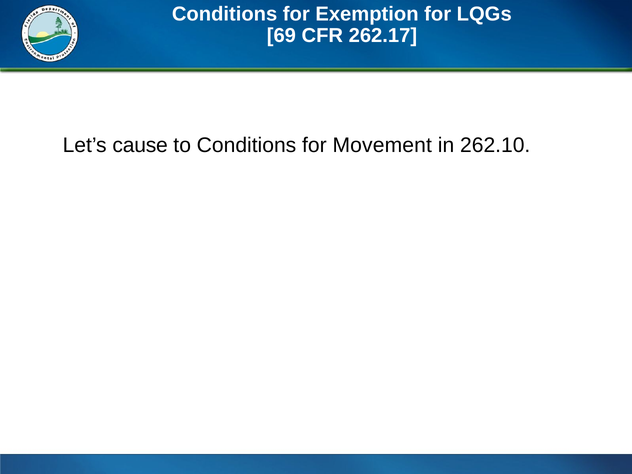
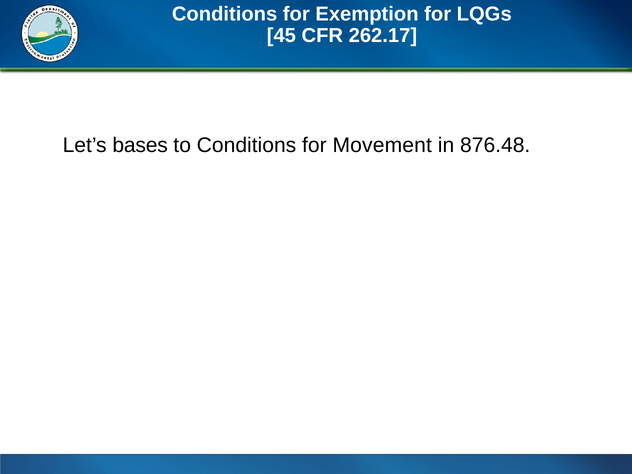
69: 69 -> 45 (281, 36)
cause: cause -> bases (140, 145)
262.10: 262.10 -> 876.48 (495, 145)
